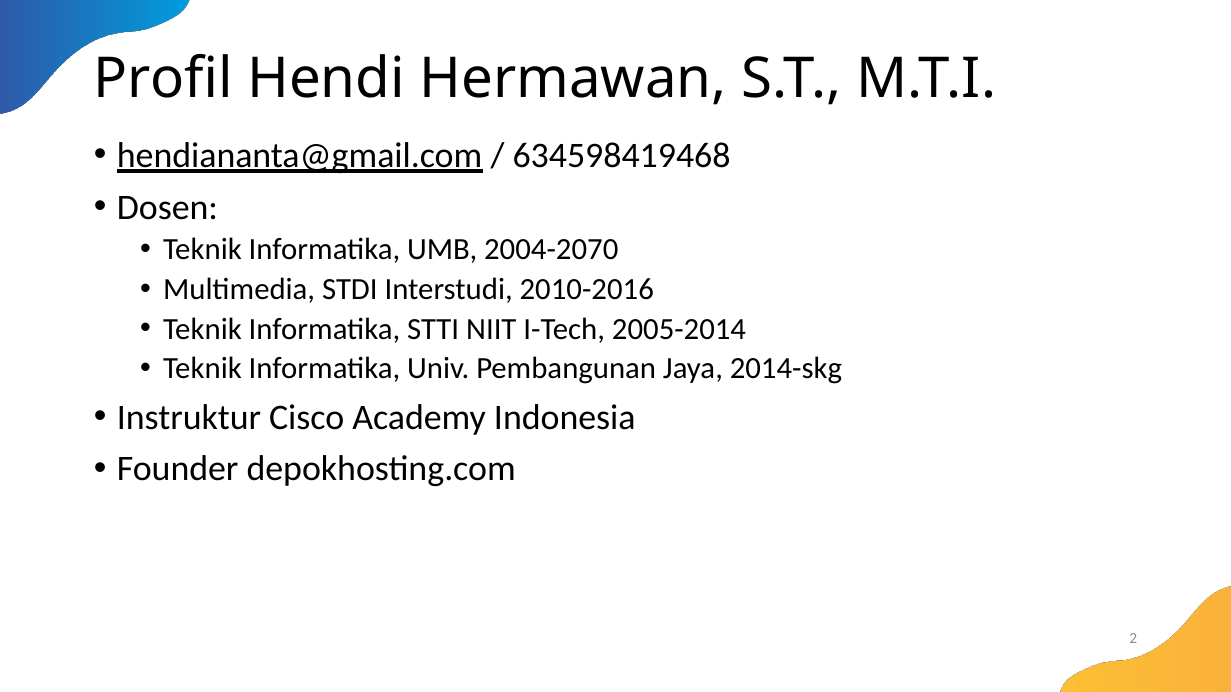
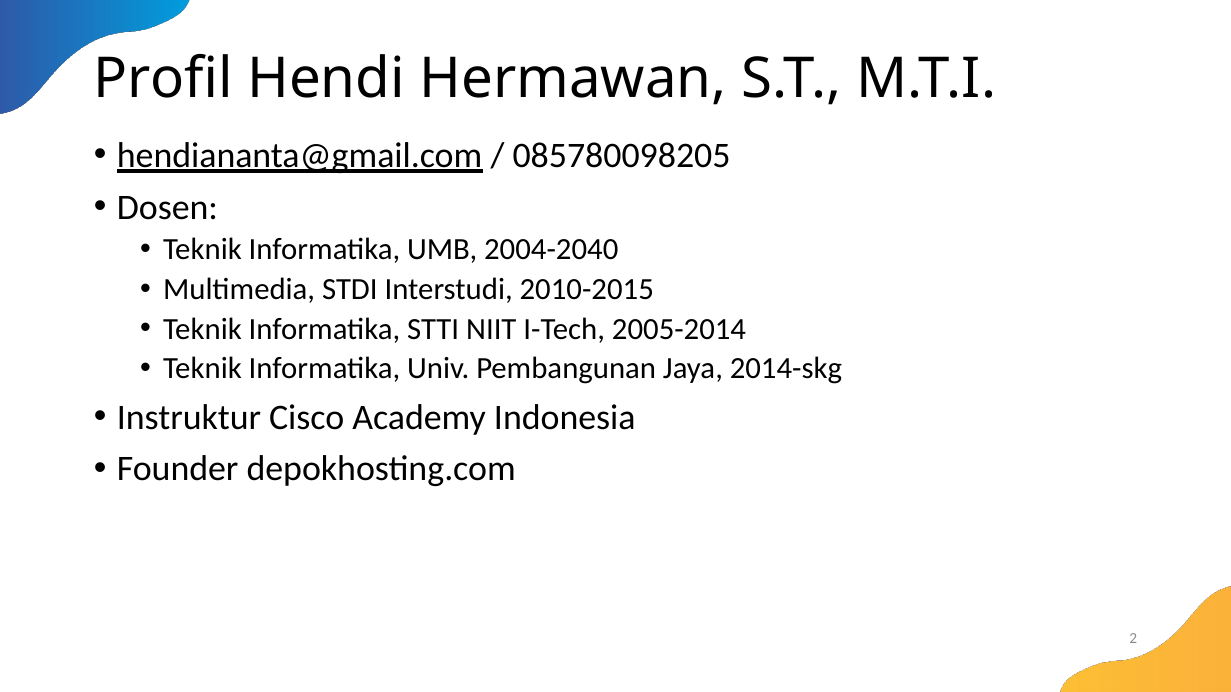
634598419468: 634598419468 -> 085780098205 (622, 156)
2004-2070: 2004-2070 -> 2004-2040 (551, 250)
2010-2016: 2010-2016 -> 2010-2015 (587, 290)
